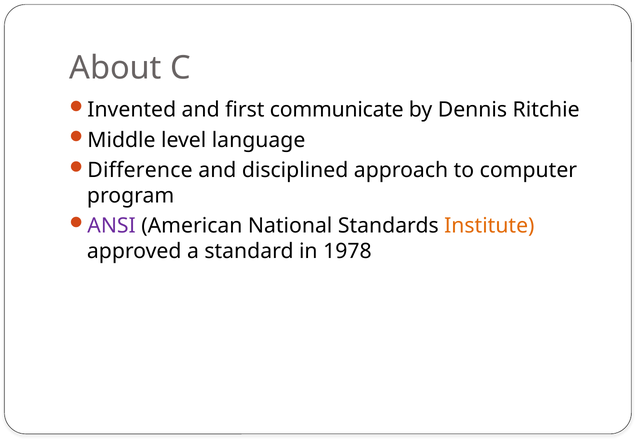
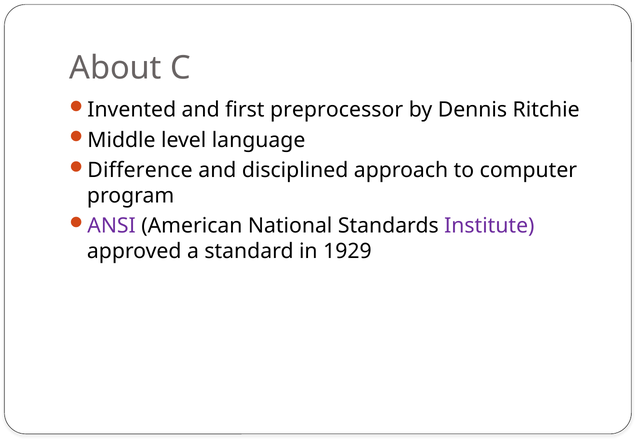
communicate: communicate -> preprocessor (337, 110)
Institute colour: orange -> purple (489, 226)
1978: 1978 -> 1929 (347, 251)
